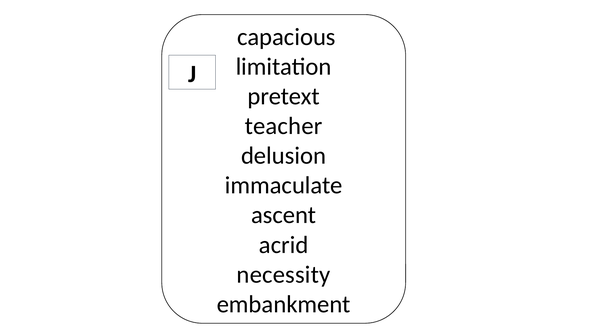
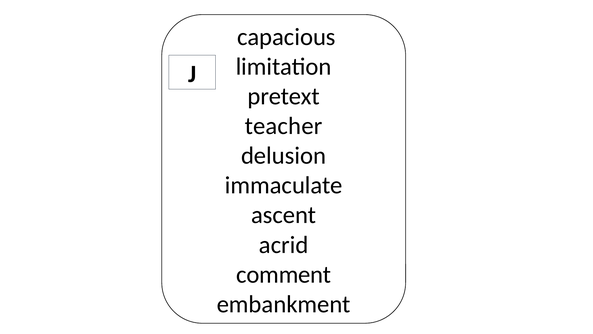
necessity: necessity -> comment (284, 274)
